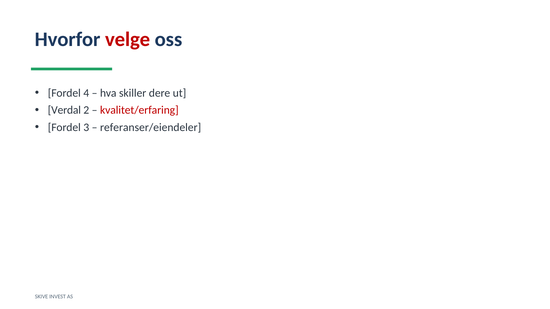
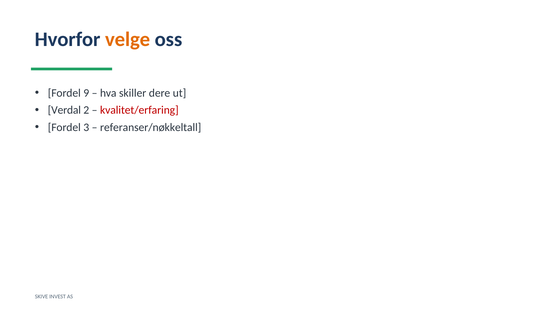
velge colour: red -> orange (128, 39)
4: 4 -> 9 (86, 93)
referanser/eiendeler: referanser/eiendeler -> referanser/nøkkeltall (151, 128)
